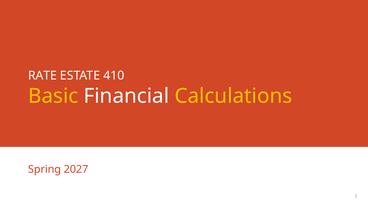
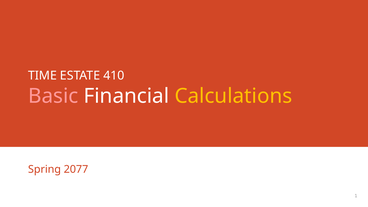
RATE: RATE -> TIME (42, 76)
Basic colour: yellow -> pink (53, 96)
2027: 2027 -> 2077 (76, 169)
